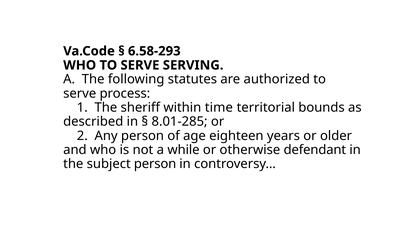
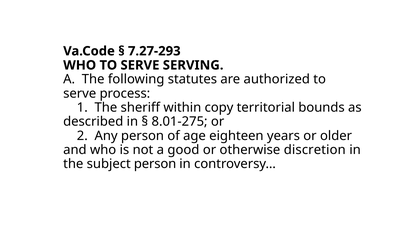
6.58-293: 6.58-293 -> 7.27-293 (154, 51)
time: time -> copy (219, 108)
8.01-285: 8.01-285 -> 8.01-275 (180, 122)
while: while -> good (183, 150)
defendant: defendant -> discretion (315, 150)
